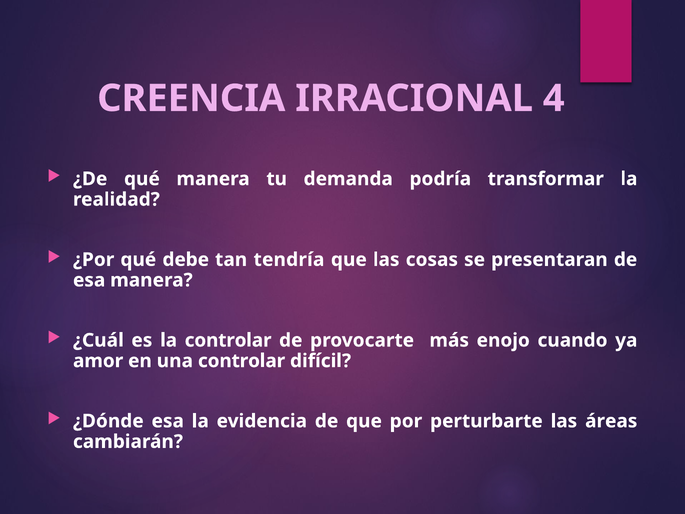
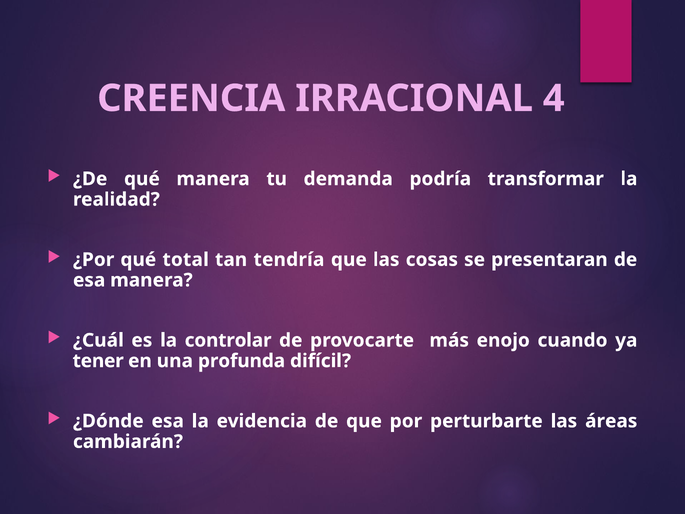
debe: debe -> total (186, 259)
amor: amor -> tener (98, 361)
una controlar: controlar -> profunda (242, 361)
